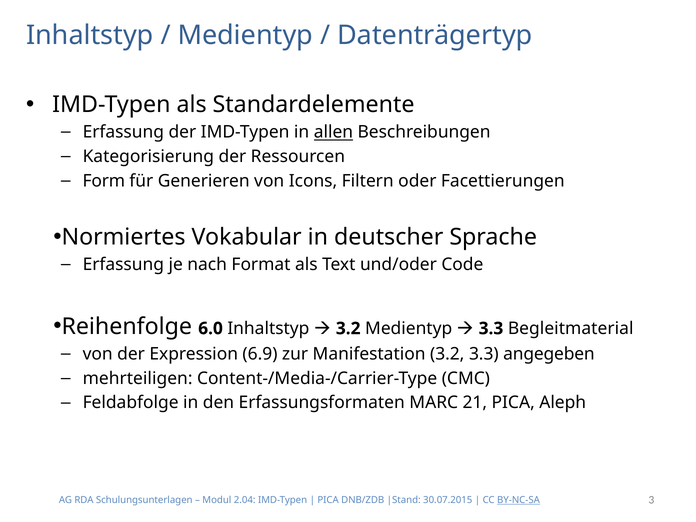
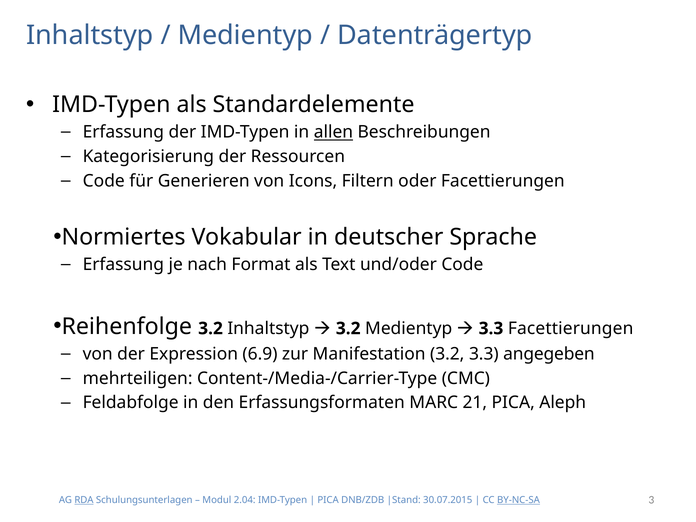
Form: Form -> Code (104, 181)
Reihenfolge 6.0: 6.0 -> 3.2 (211, 328)
3.3 Begleitmaterial: Begleitmaterial -> Facettierungen (571, 328)
RDA underline: none -> present (84, 500)
